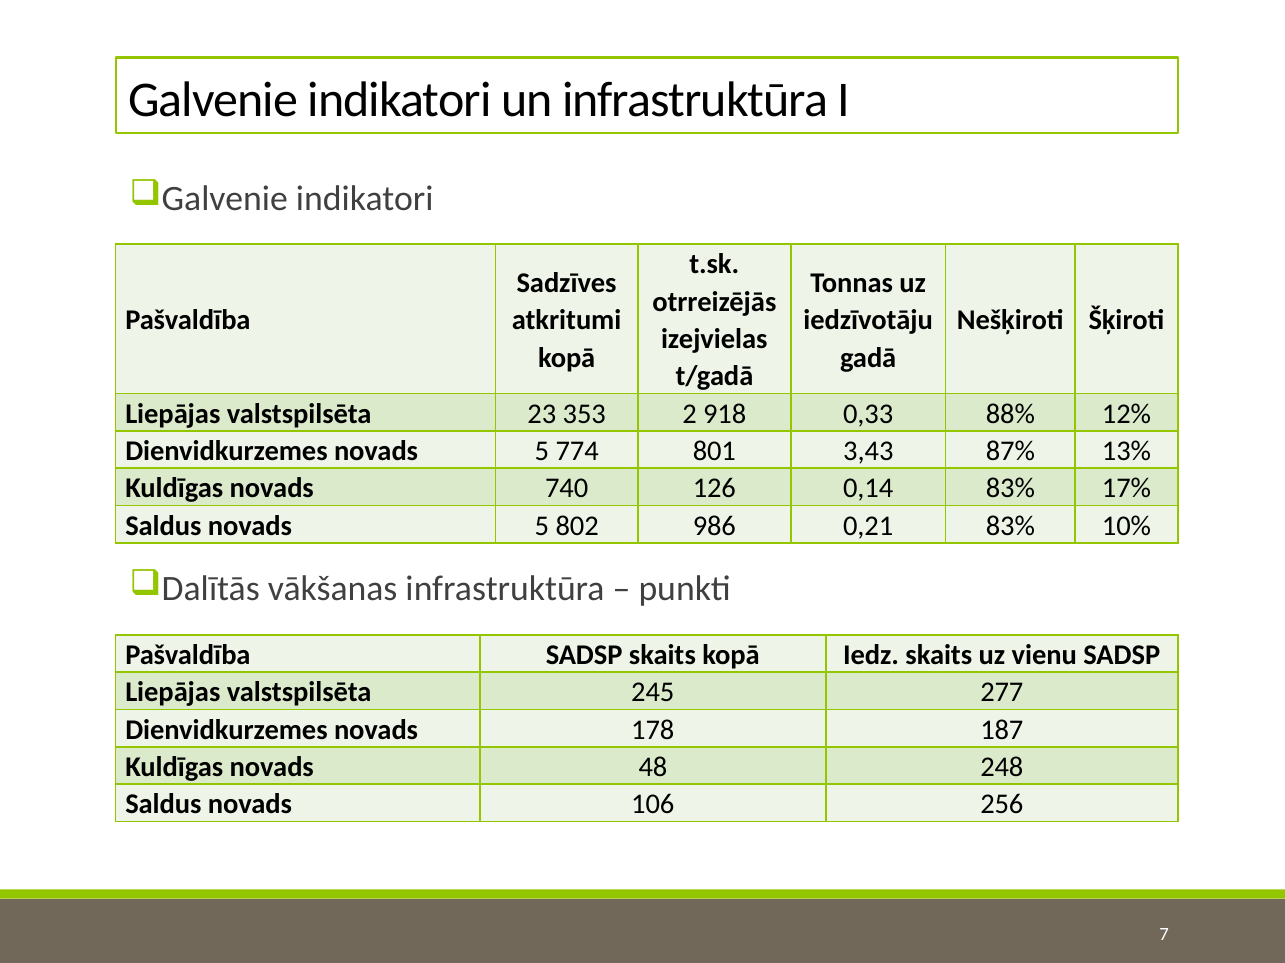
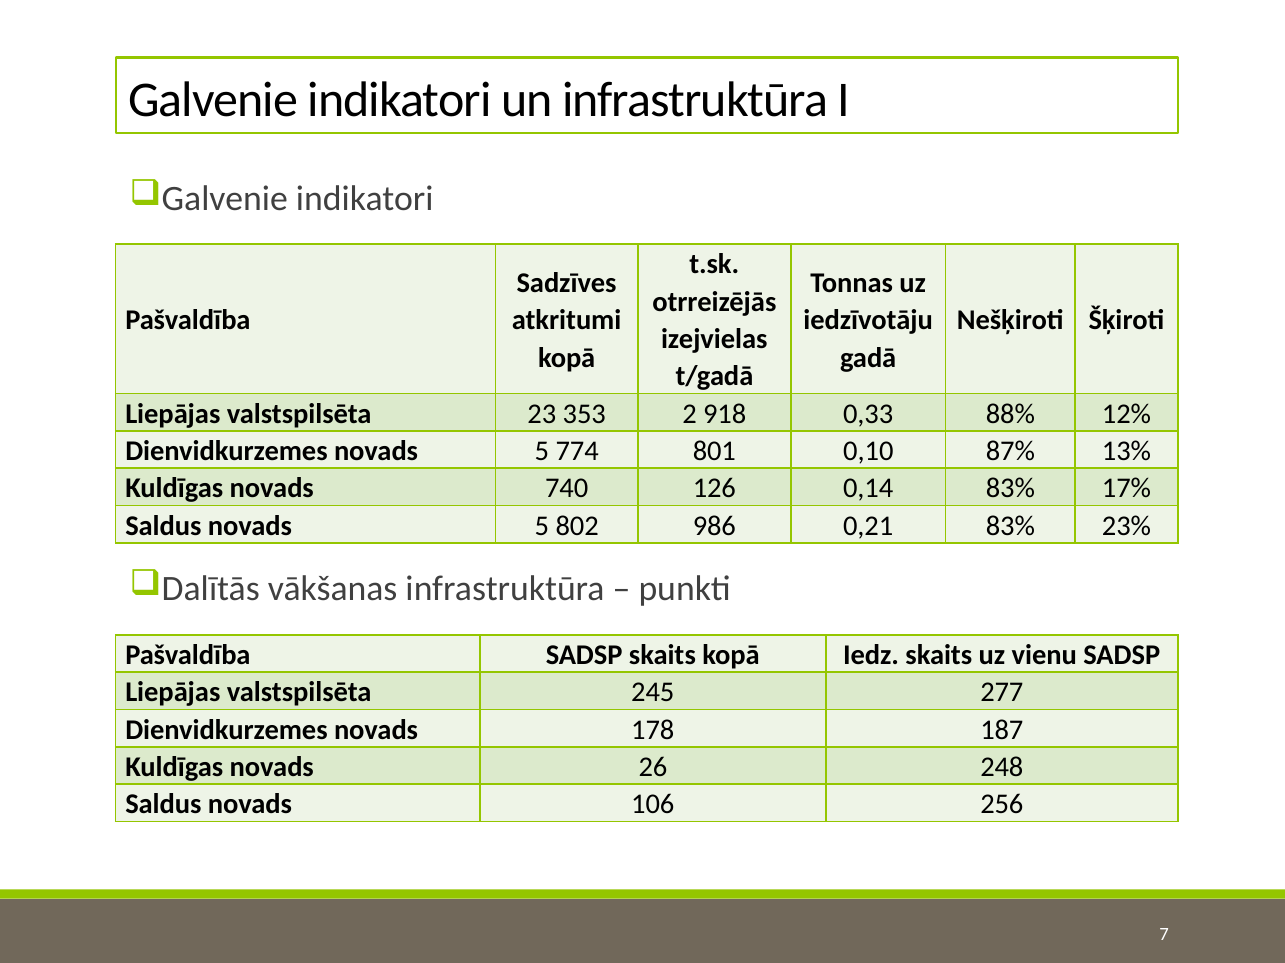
3,43: 3,43 -> 0,10 (868, 451)
10%: 10% -> 23% (1127, 526)
48: 48 -> 26 (653, 768)
